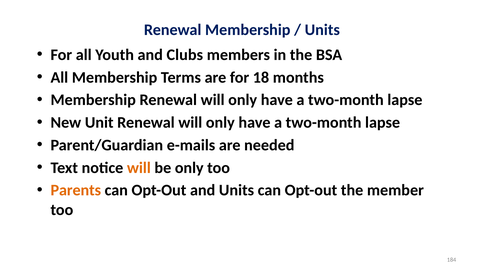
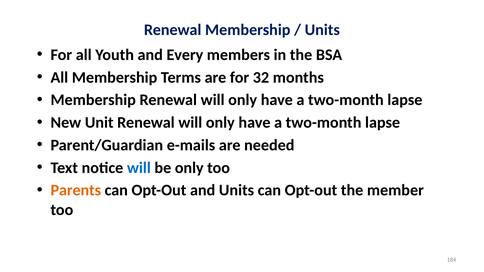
Clubs: Clubs -> Every (185, 55)
18: 18 -> 32 (261, 77)
will colour: orange -> blue (139, 168)
